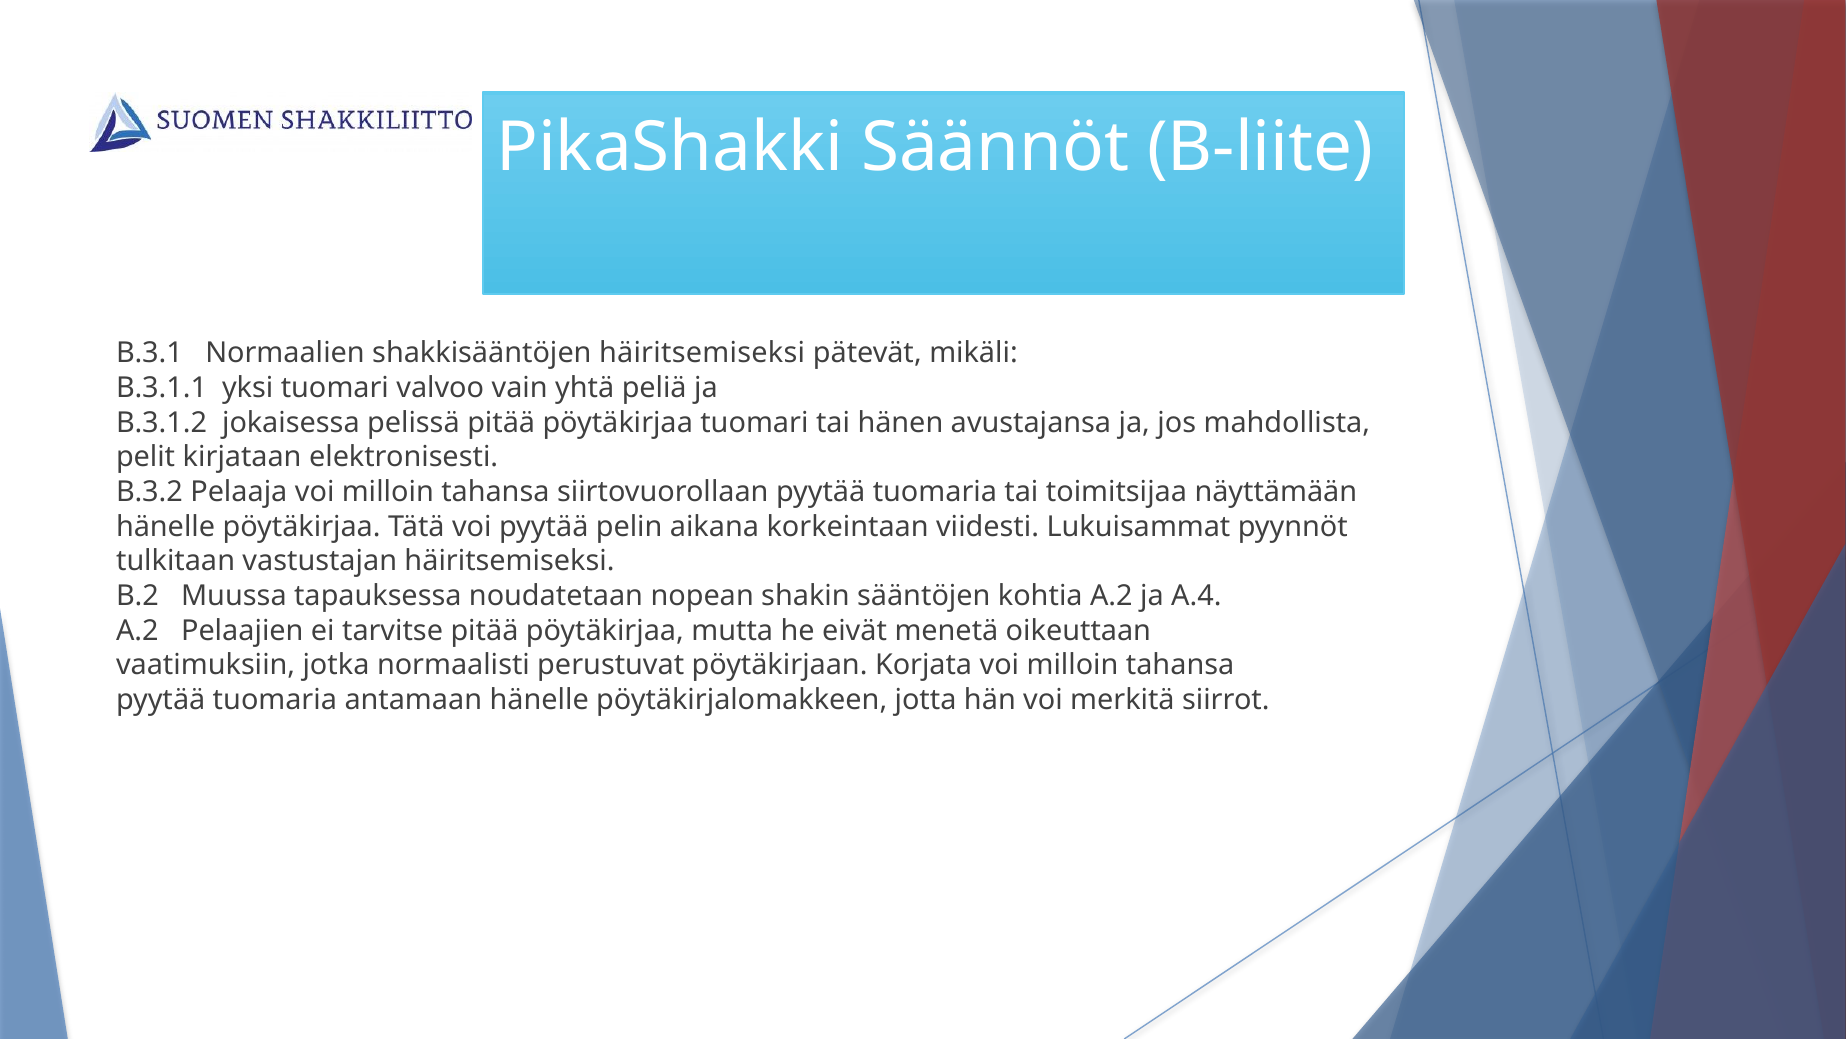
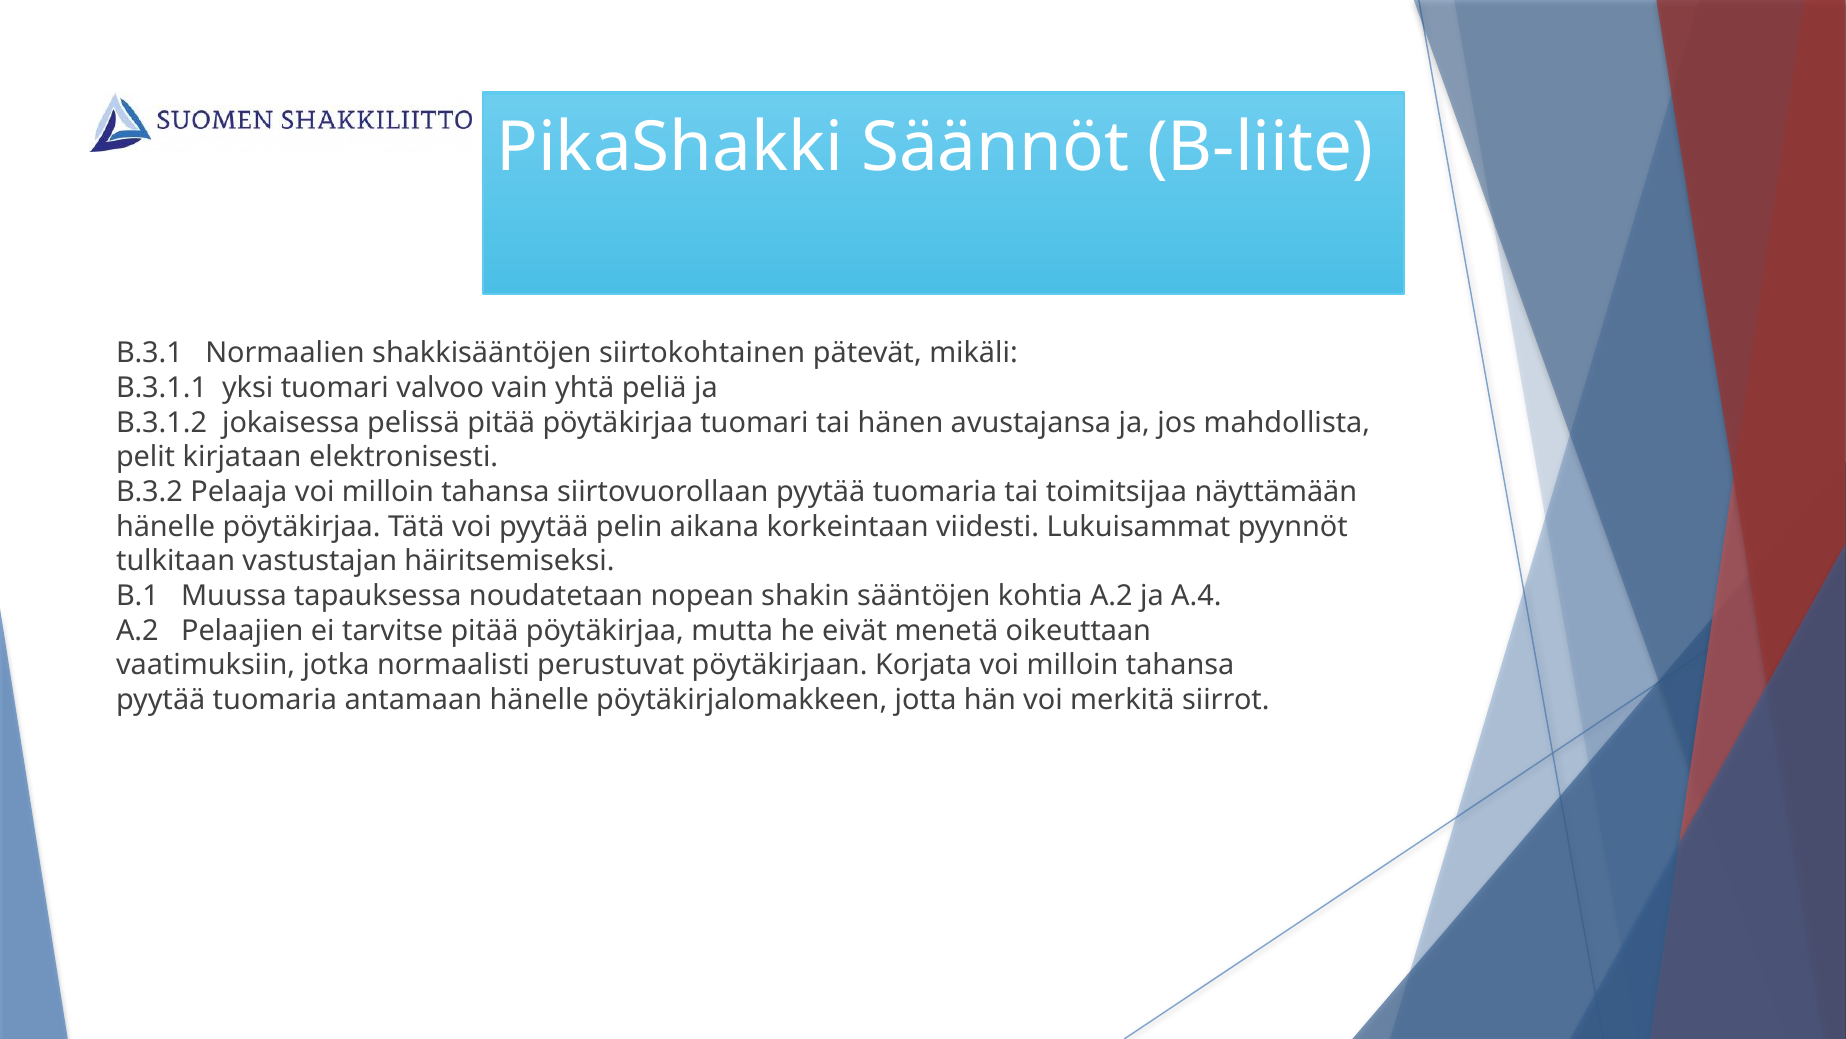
shakkisääntöjen häiritsemiseksi: häiritsemiseksi -> siirtokohtainen (702, 353)
B.2: B.2 -> B.1 (137, 596)
